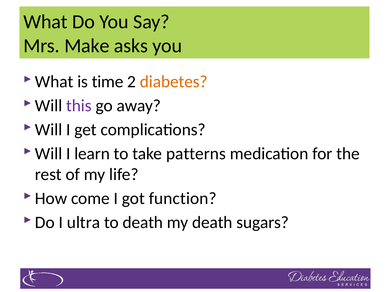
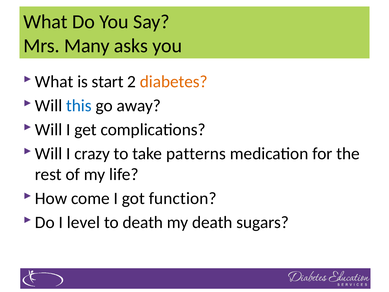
Make: Make -> Many (87, 46)
time: time -> start (108, 82)
this colour: purple -> blue (79, 106)
learn: learn -> crazy (92, 154)
ultra: ultra -> level (83, 222)
